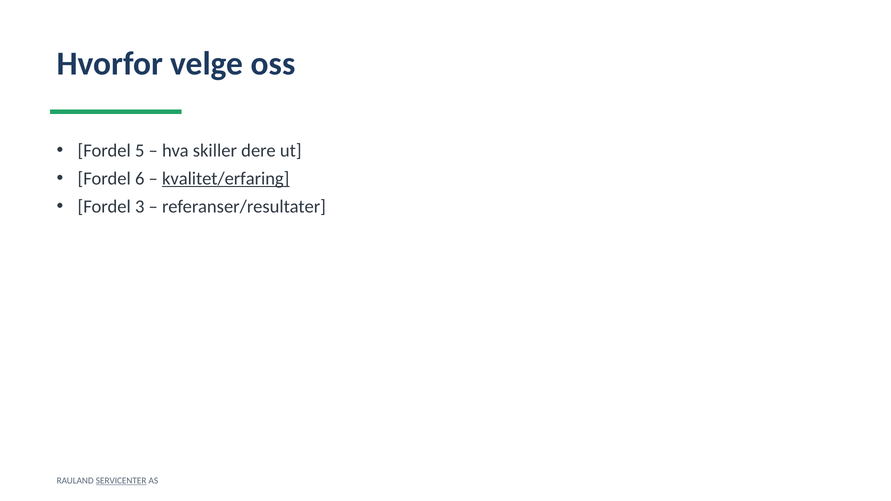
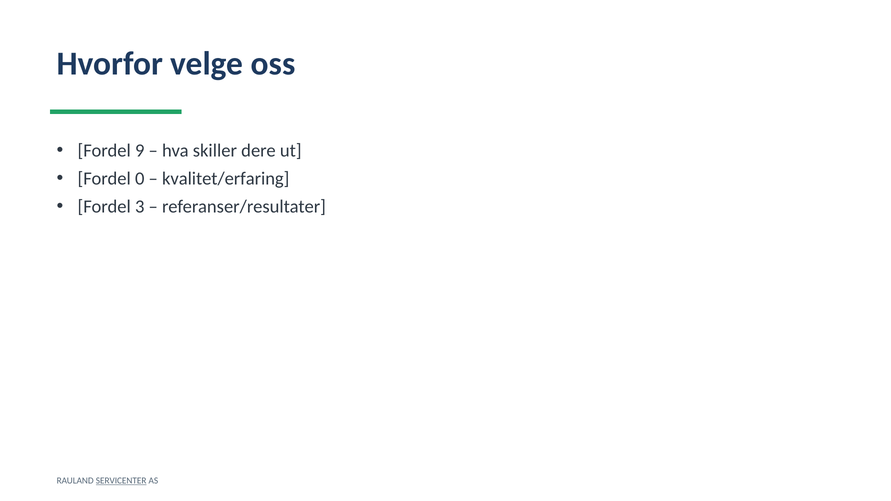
5: 5 -> 9 (140, 151)
6: 6 -> 0 (140, 179)
kvalitet/erfaring underline: present -> none (226, 179)
